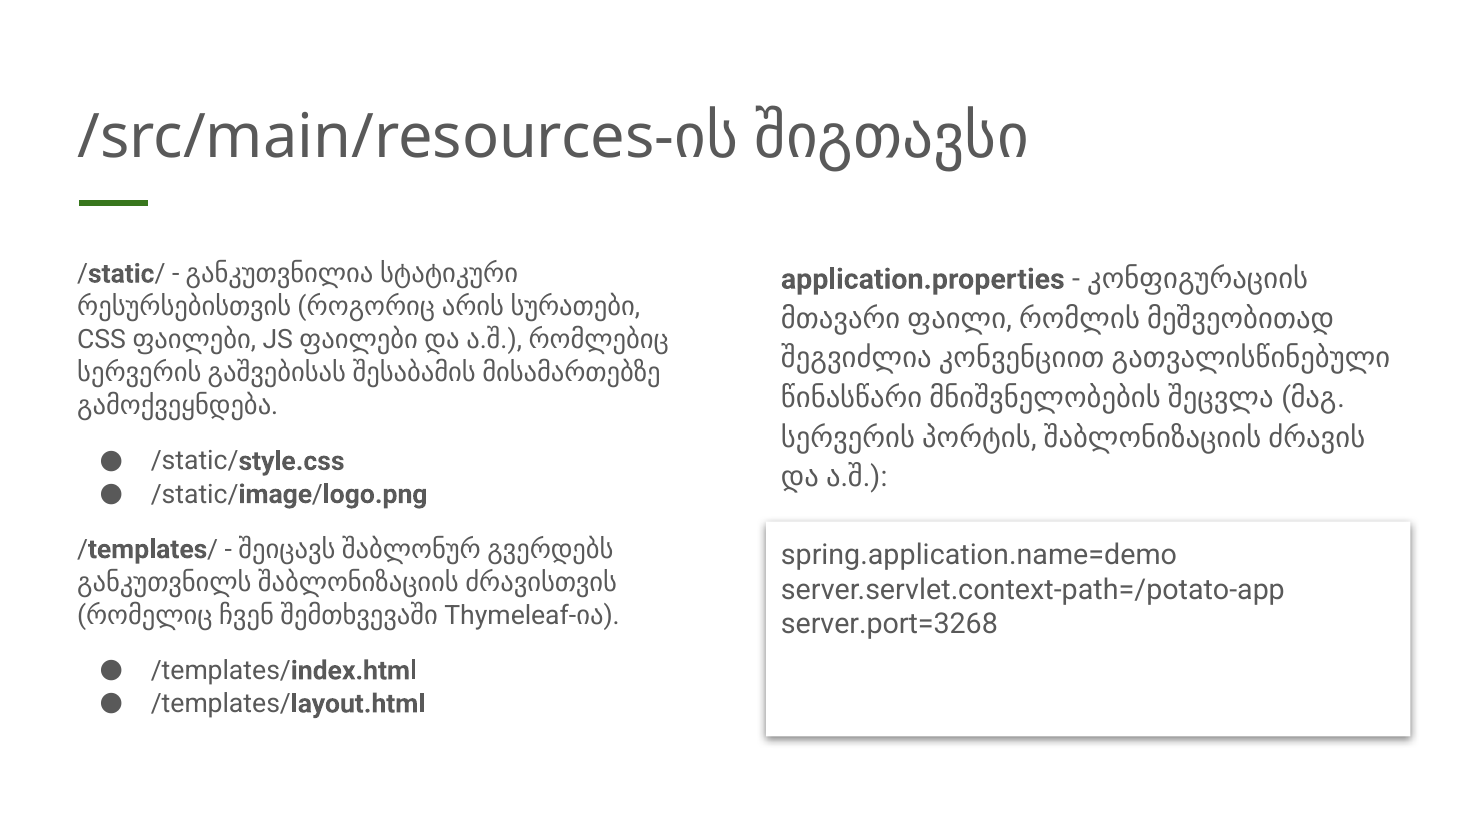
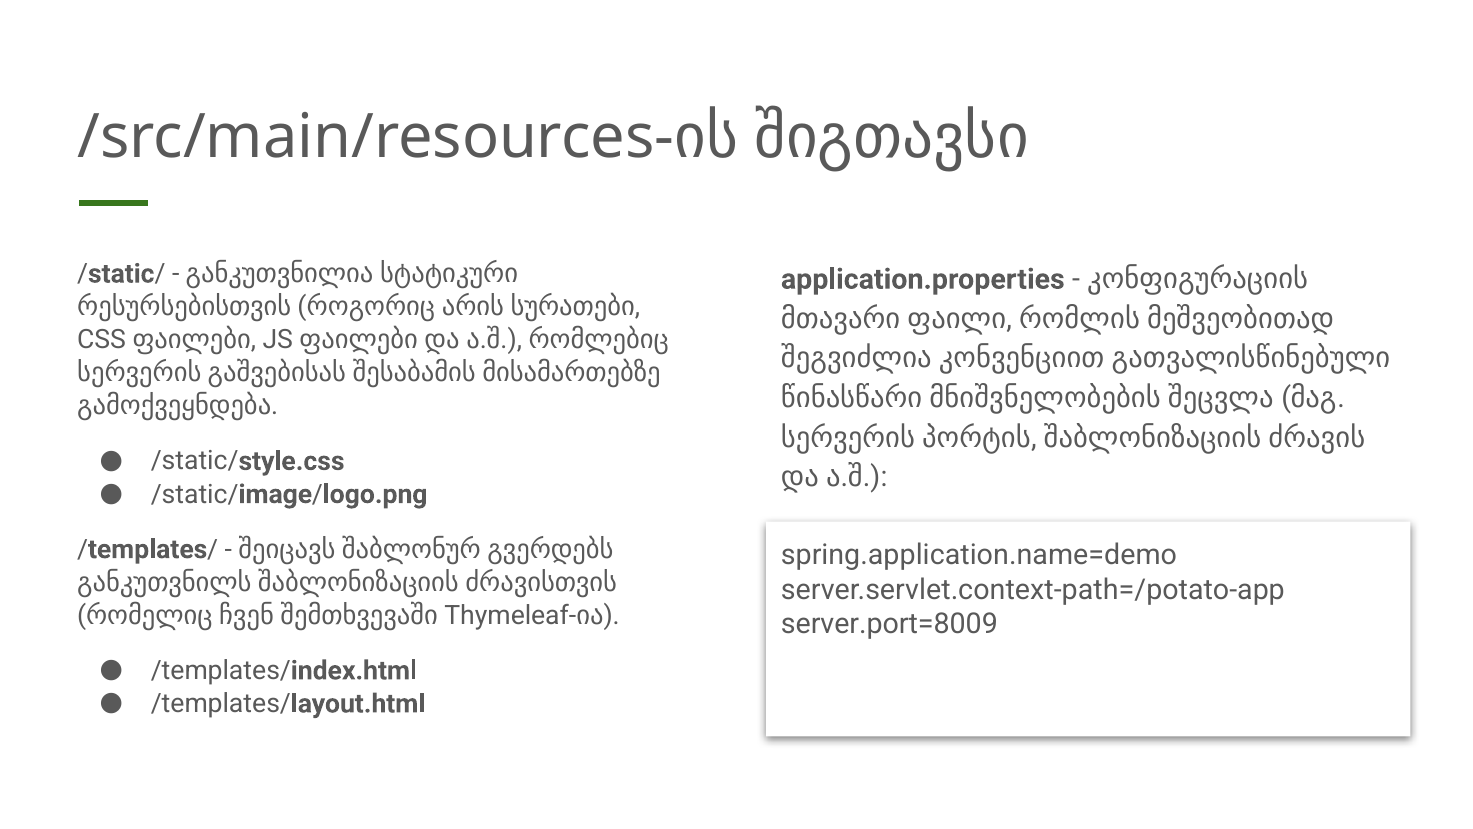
server.port=3268: server.port=3268 -> server.port=8009 (889, 624)
